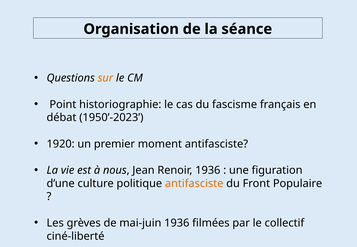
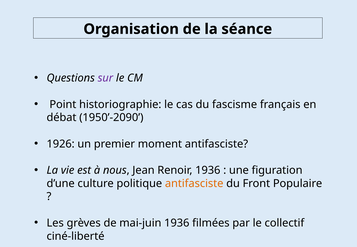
sur colour: orange -> purple (105, 78)
1950’-2023: 1950’-2023 -> 1950’-2090 (111, 118)
1920: 1920 -> 1926 (61, 144)
